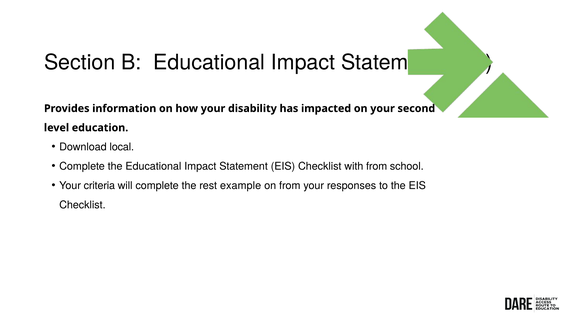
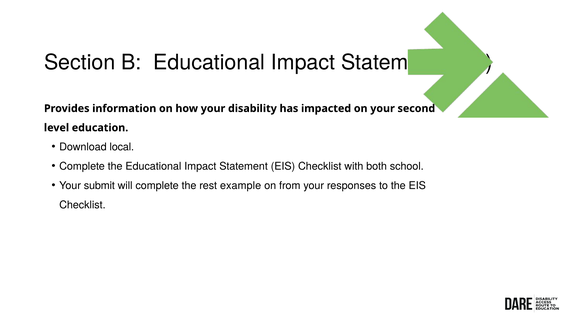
with from: from -> both (377, 166)
criteria: criteria -> submit (99, 185)
